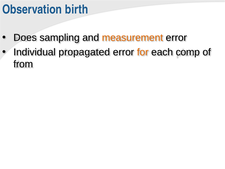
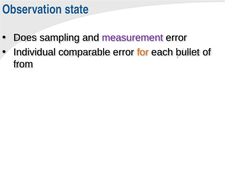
birth: birth -> state (77, 9)
measurement colour: orange -> purple (132, 38)
propagated: propagated -> comparable (84, 52)
comp: comp -> bullet (188, 52)
